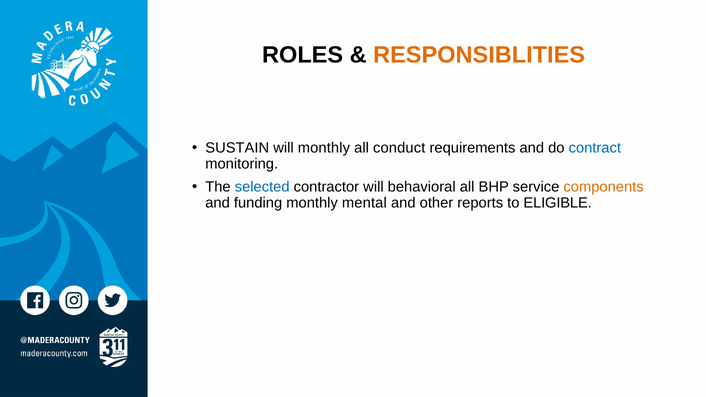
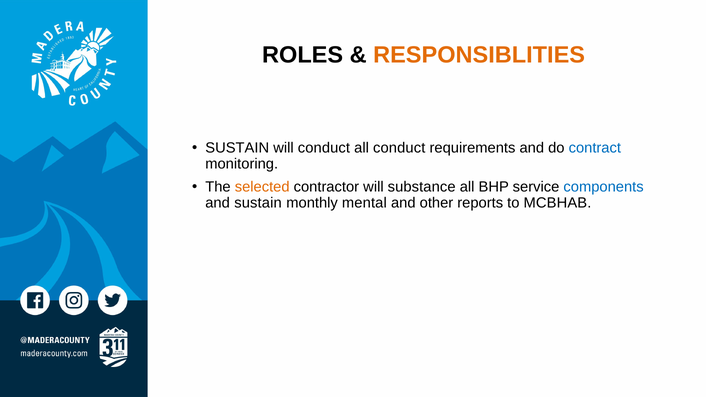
will monthly: monthly -> conduct (324, 148)
selected colour: blue -> orange (262, 187)
behavioral: behavioral -> substance (422, 187)
components colour: orange -> blue (604, 187)
and funding: funding -> sustain (258, 203)
ELIGIBLE: ELIGIBLE -> MCBHAB (557, 203)
